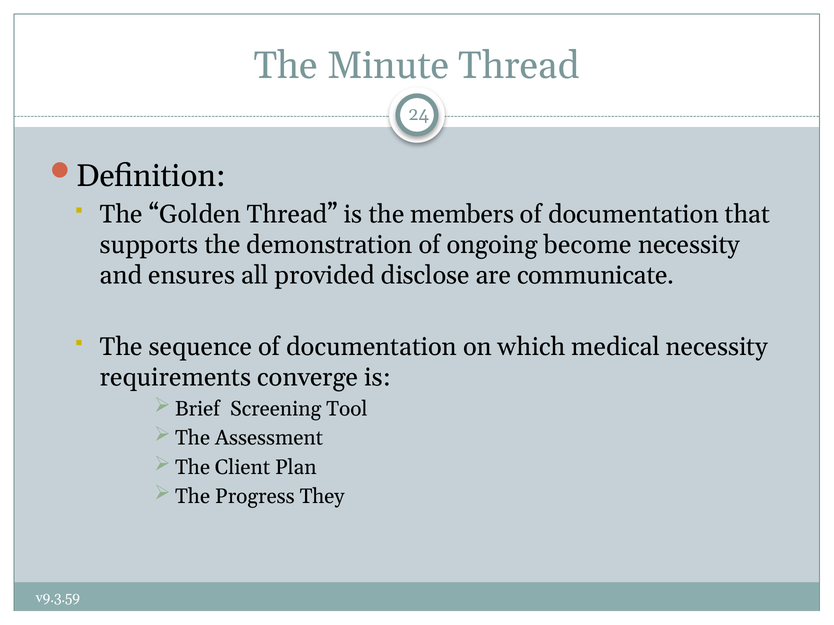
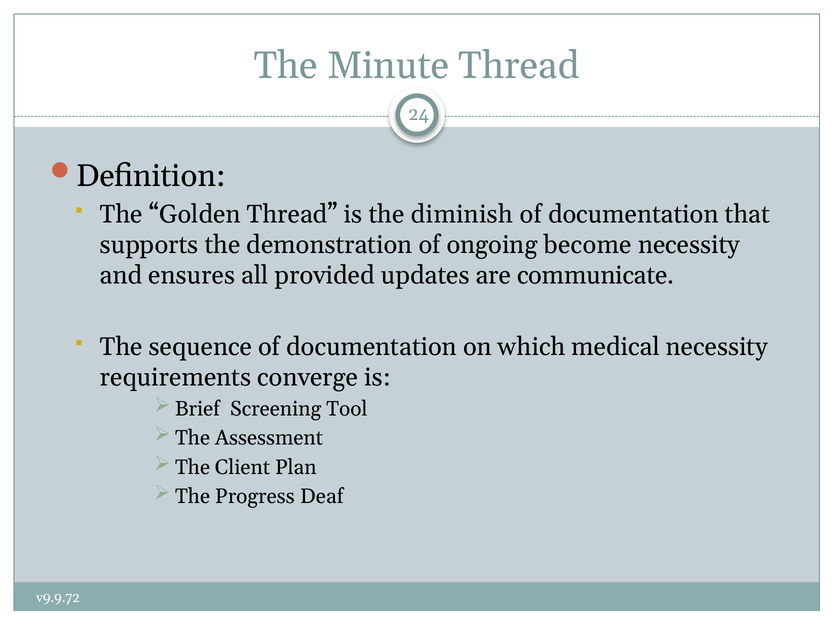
members: members -> diminish (462, 215)
disclose: disclose -> updates (425, 276)
They: They -> Deaf (322, 497)
v9.3.59: v9.3.59 -> v9.9.72 (58, 598)
